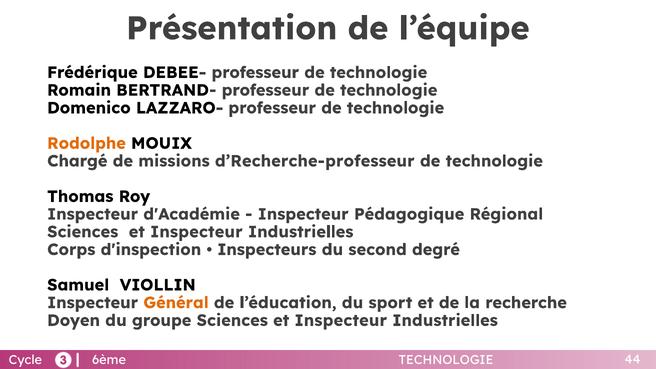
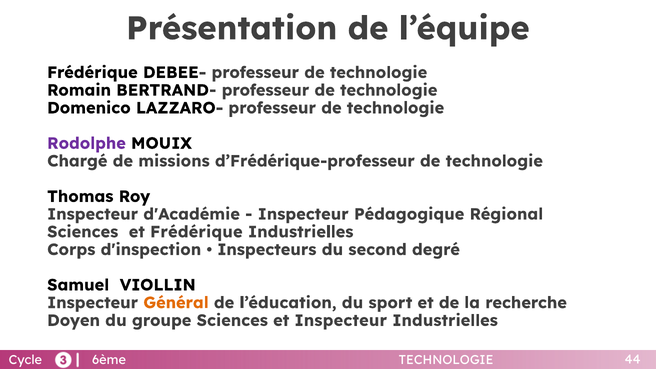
Rodolphe colour: orange -> purple (86, 143)
d’Recherche-professeur: d’Recherche-professeur -> d’Frédérique-professeur (315, 161)
Inspecteur: Inspecteur -> Frédérique (196, 232)
